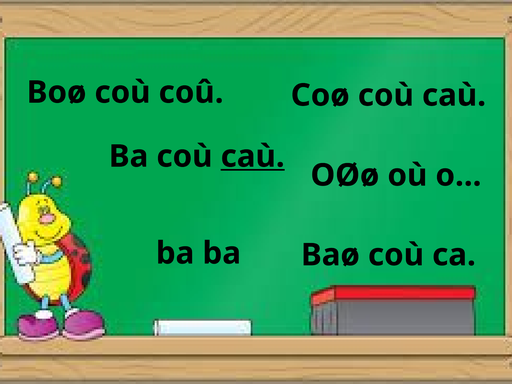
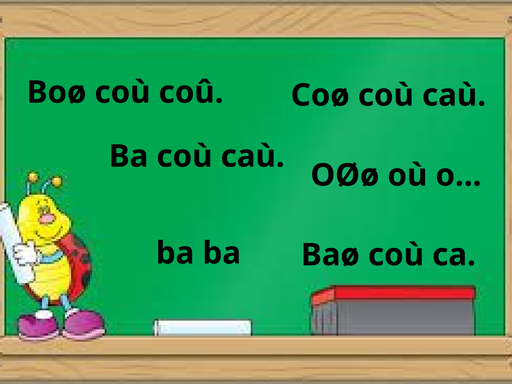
caù underline: present -> none (253, 156)
